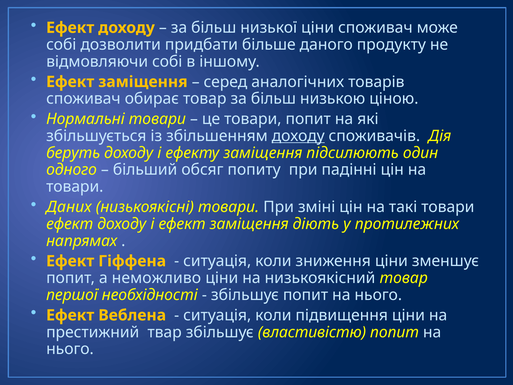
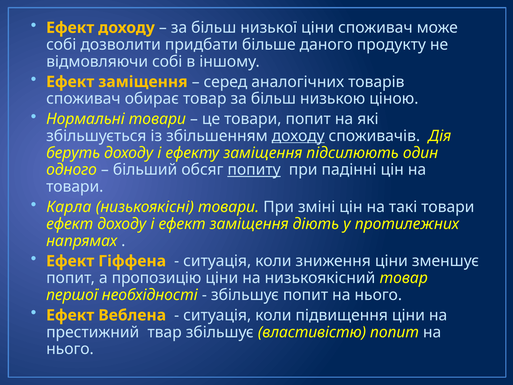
попиту underline: none -> present (254, 170)
Даних: Даних -> Карла (69, 207)
неможливо: неможливо -> пропозицію (157, 278)
